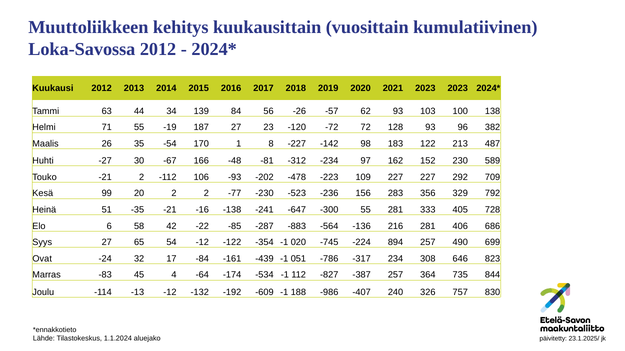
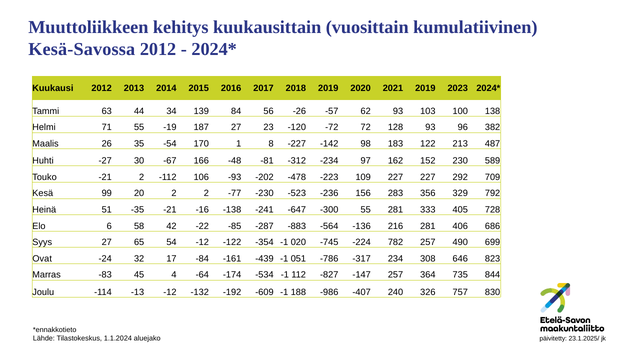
Loka-Savossa: Loka-Savossa -> Kesä-Savossa (82, 49)
2021 2023: 2023 -> 2019 (425, 88)
894: 894 -> 782 (395, 243)
-387: -387 -> -147 (362, 275)
